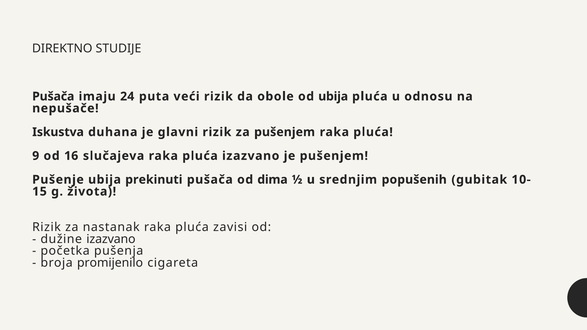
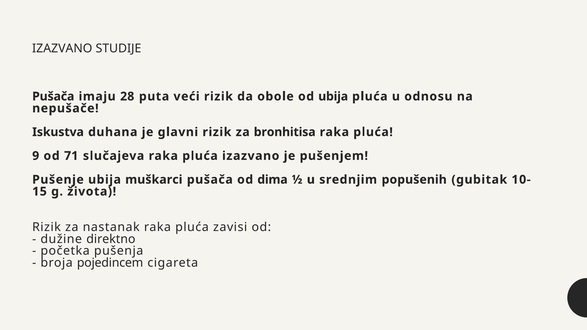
DIREKTNO: DIREKTNO -> IZAZVANO (62, 48)
24: 24 -> 28 (127, 96)
za pušenjem: pušenjem -> bronhitisa (285, 132)
16: 16 -> 71 (71, 156)
prekinuti: prekinuti -> muškarci (154, 180)
dužine izazvano: izazvano -> direktno (111, 239)
promijenilo: promijenilo -> pojedincem (110, 263)
